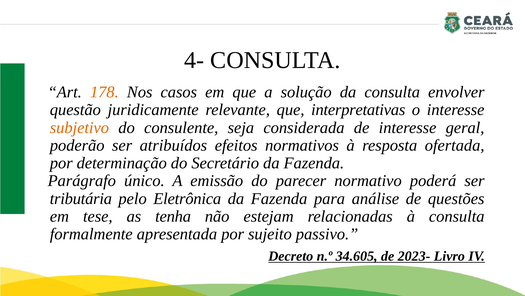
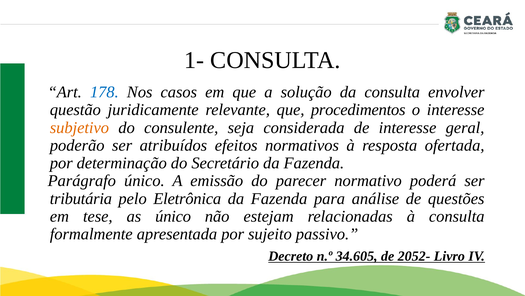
4-: 4- -> 1- (194, 60)
178 colour: orange -> blue (104, 92)
interpretativas: interpretativas -> procedimentos (358, 110)
as tenha: tenha -> único (173, 216)
2023-: 2023- -> 2052- (414, 255)
